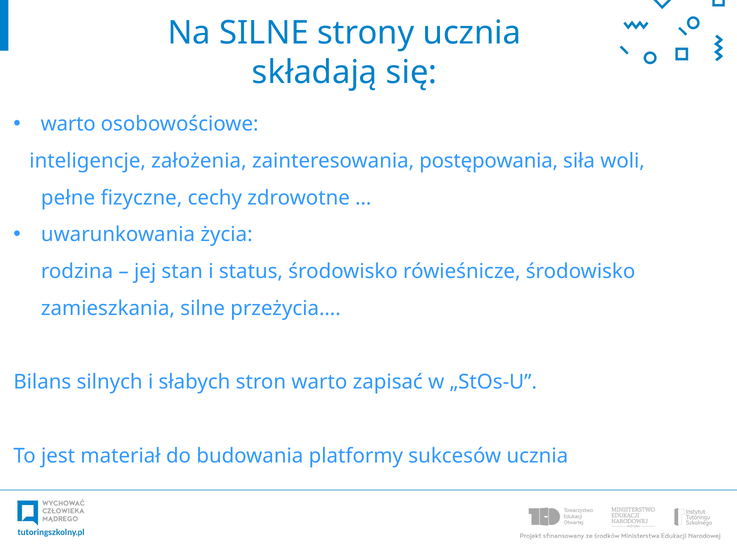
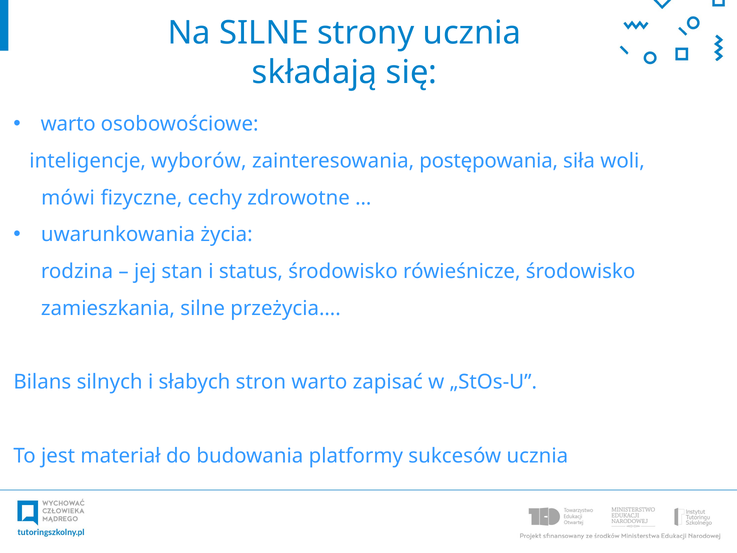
założenia: założenia -> wyborów (199, 161)
pełne: pełne -> mówi (68, 198)
